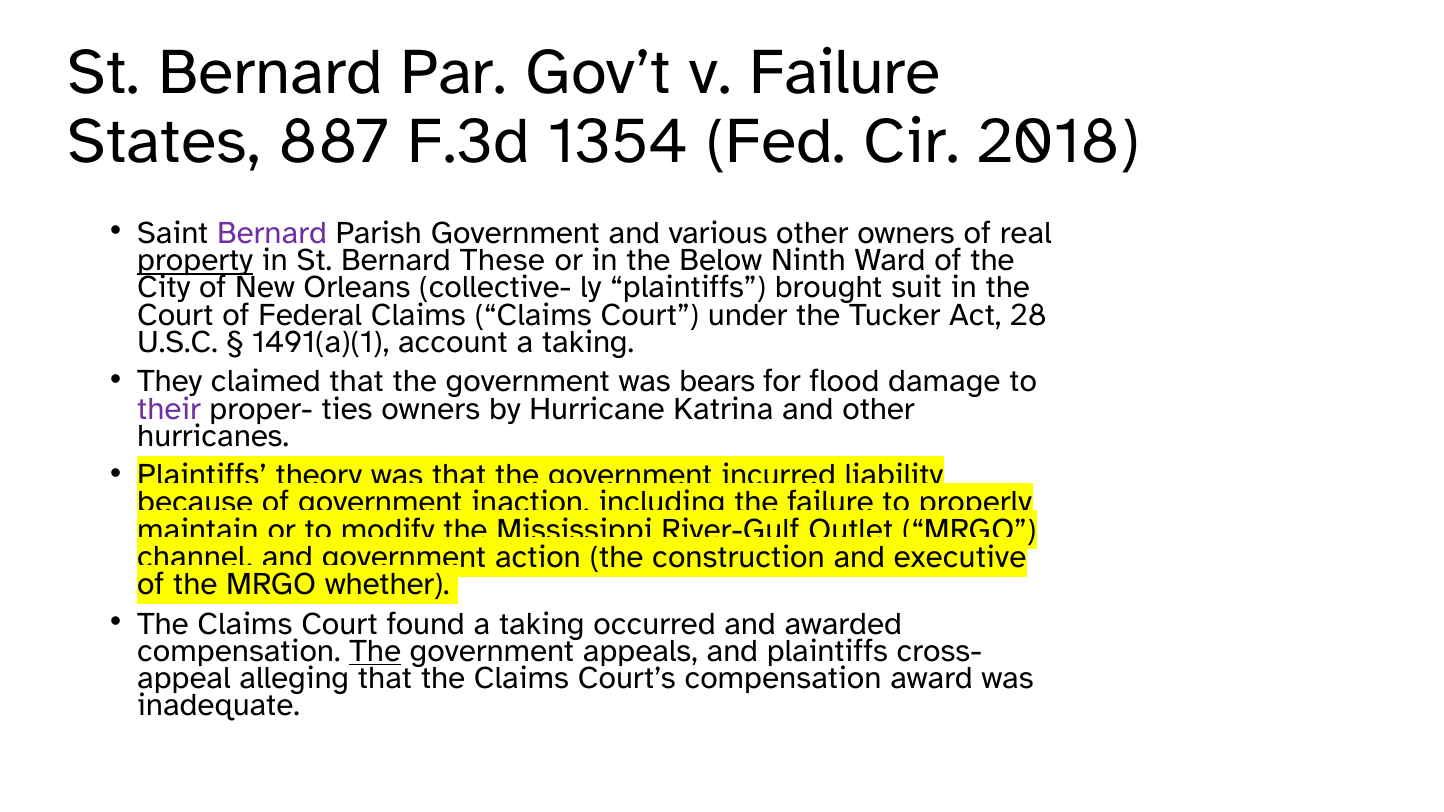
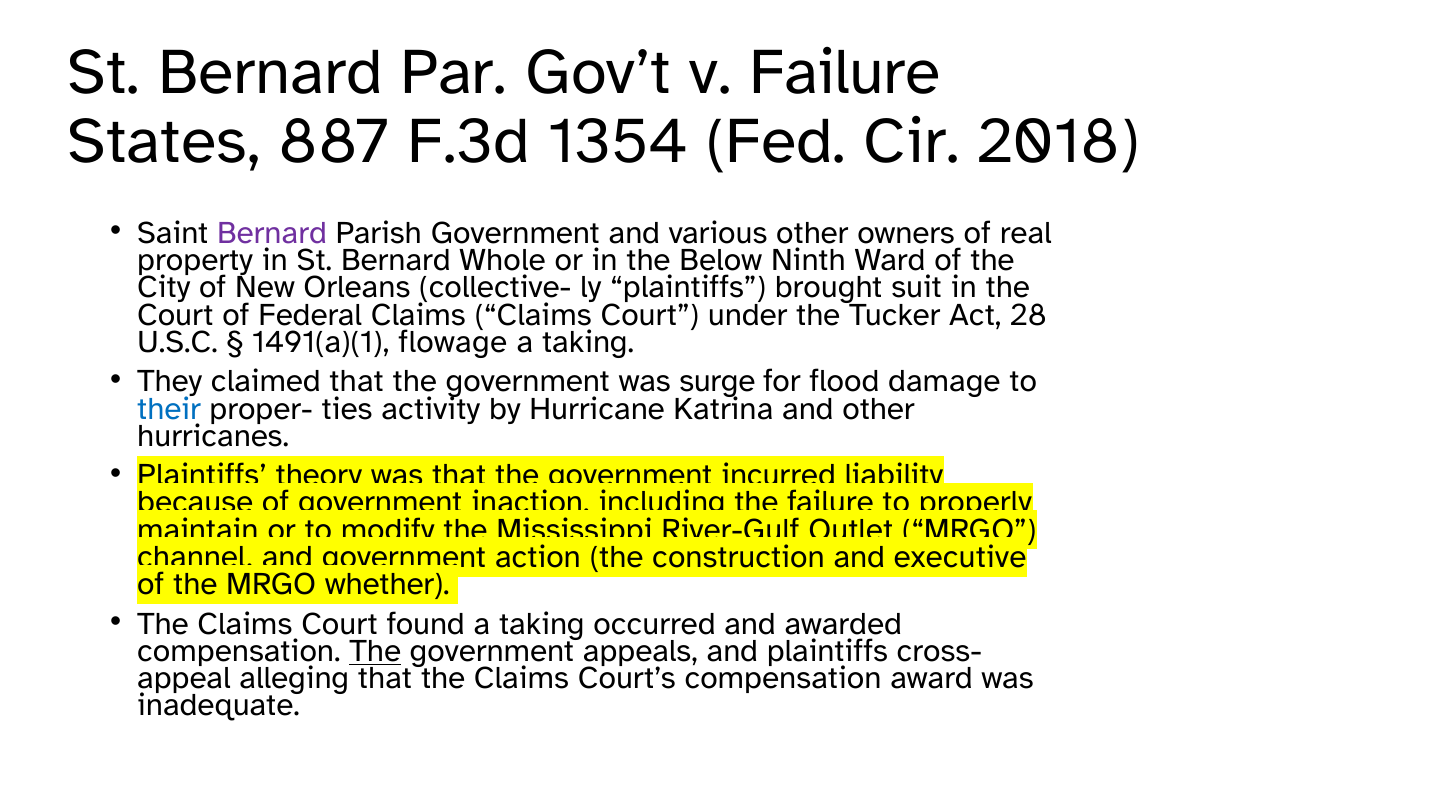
property underline: present -> none (195, 260)
These: These -> Whole (503, 260)
account: account -> flowage (453, 342)
bears: bears -> surge (717, 381)
their colour: purple -> blue (169, 409)
ties owners: owners -> activity (431, 409)
